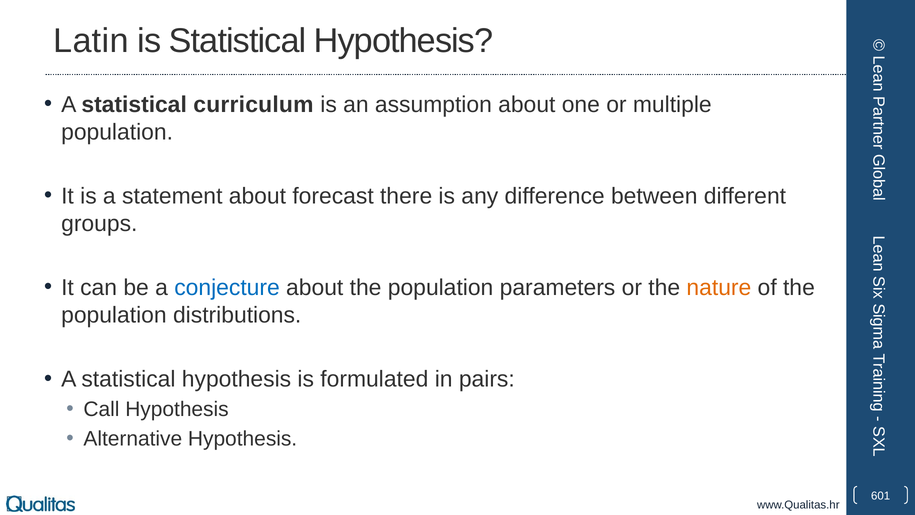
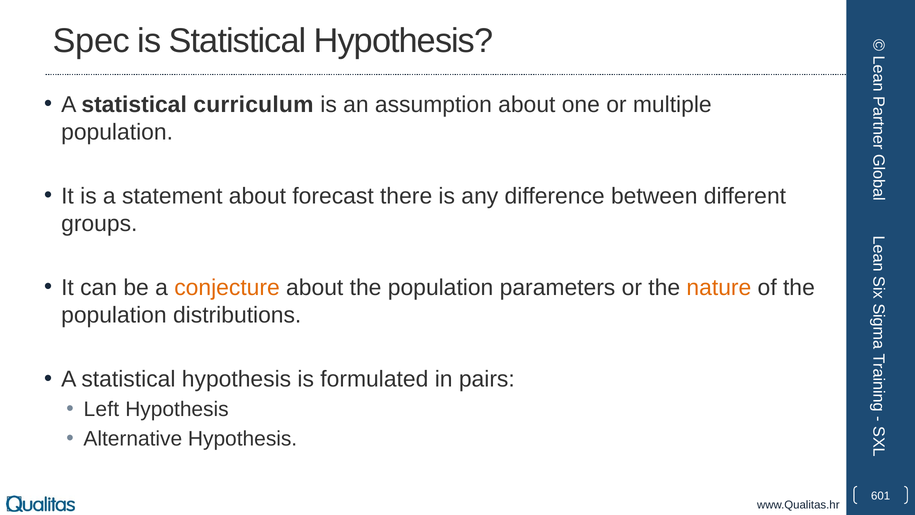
Latin: Latin -> Spec (91, 41)
conjecture colour: blue -> orange (227, 288)
Call: Call -> Left (101, 409)
